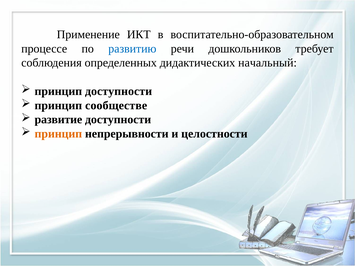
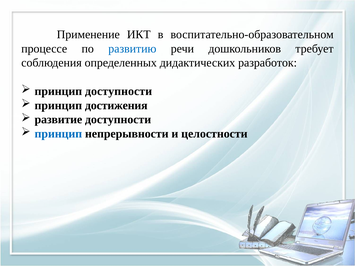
начальный: начальный -> разработок (268, 63)
сообществе: сообществе -> достижения (116, 105)
принцип colour: orange -> blue (58, 134)
